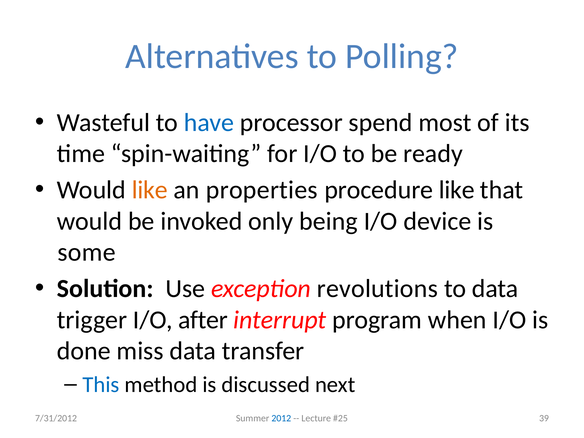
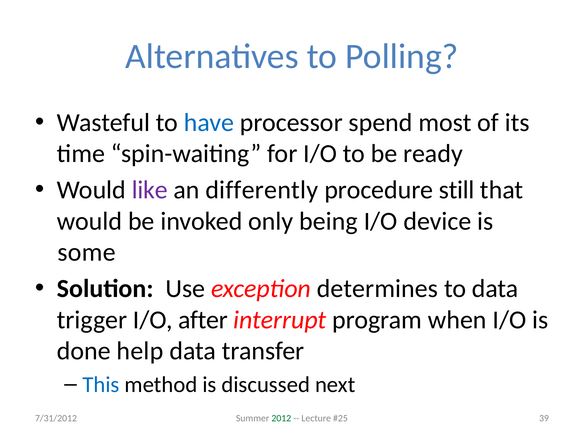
like colour: orange -> purple (150, 190)
properties: properties -> differently (262, 190)
procedure like: like -> still (457, 190)
revolutions: revolutions -> determines (377, 289)
miss: miss -> help (140, 351)
2012 colour: blue -> green (281, 418)
